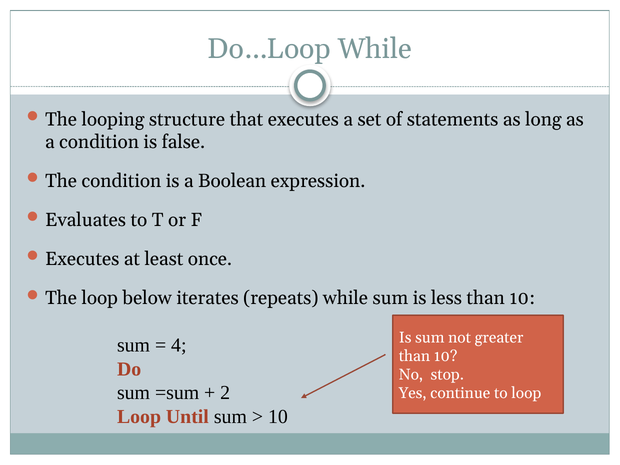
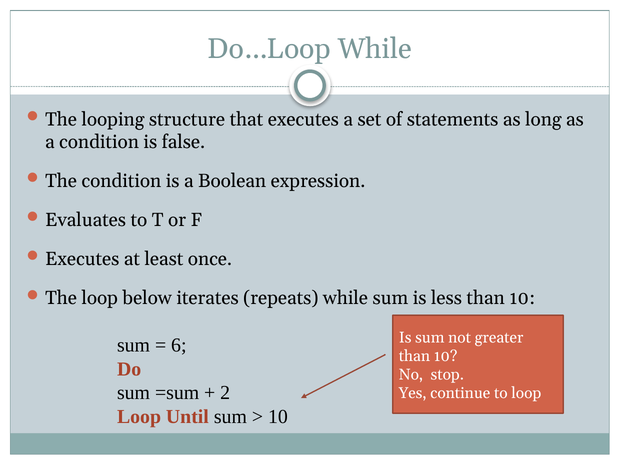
4: 4 -> 6 (179, 345)
